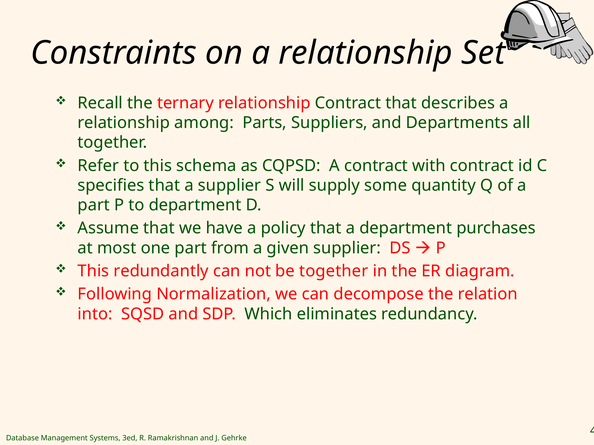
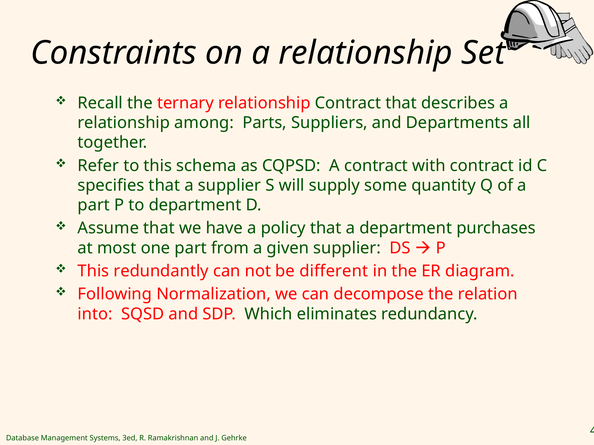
be together: together -> different (334, 271)
